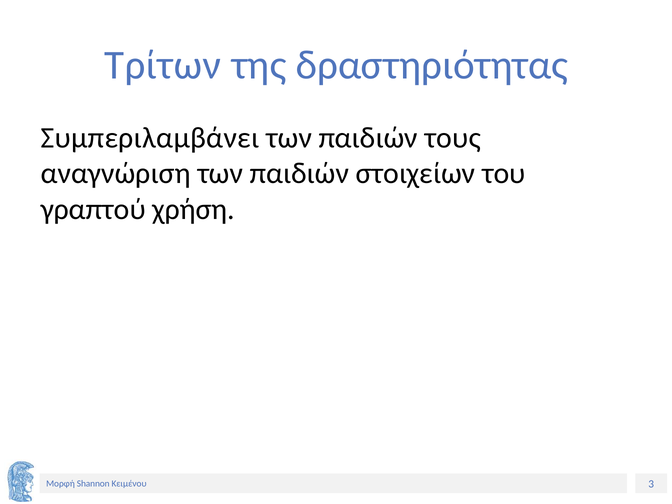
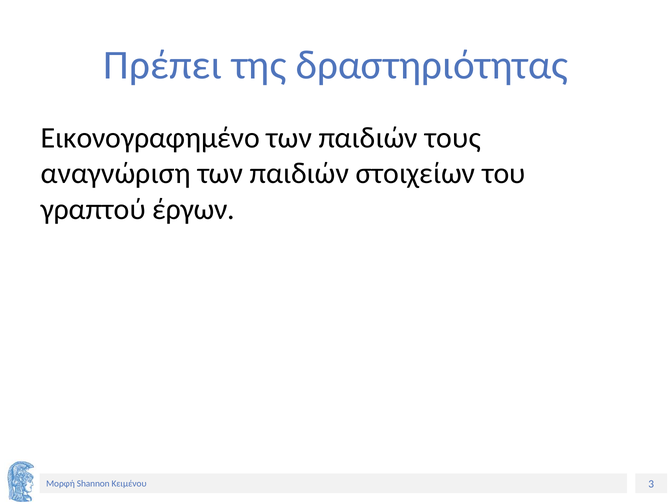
Τρίτων: Τρίτων -> Πρέπει (163, 65)
Συμπεριλαμβάνει: Συμπεριλαμβάνει -> Εικονογραφημένο (150, 138)
χρήση: χρήση -> έργων (194, 209)
